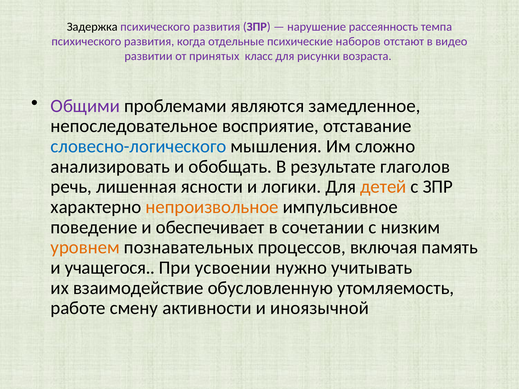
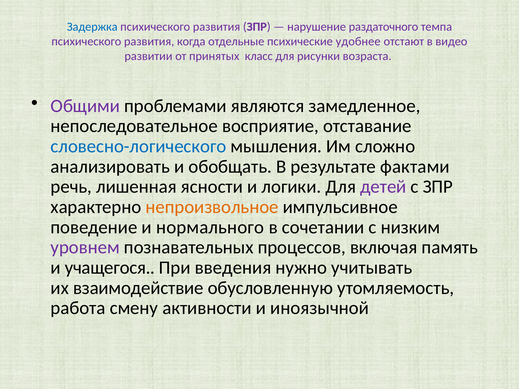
Задержка colour: black -> blue (92, 27)
рассеянность: рассеянность -> раздаточного (383, 27)
наборов: наборов -> удобнее (358, 42)
глаголов: глаголов -> фактами (415, 167)
детей colour: orange -> purple (383, 187)
обеспечивает: обеспечивает -> нормального (210, 227)
уровнем colour: orange -> purple (85, 248)
усвоении: усвоении -> введения (233, 268)
работе: работе -> работа (78, 308)
